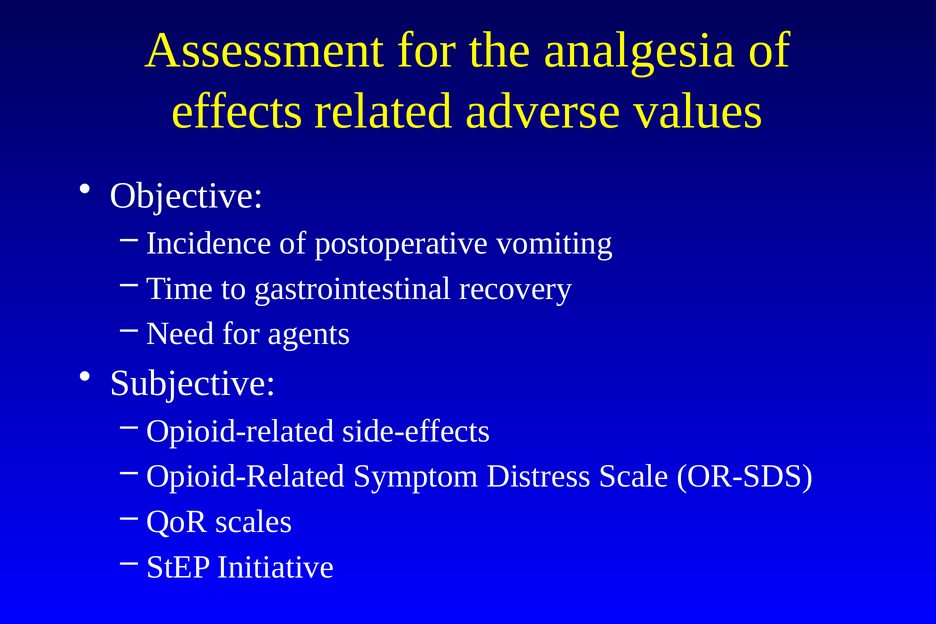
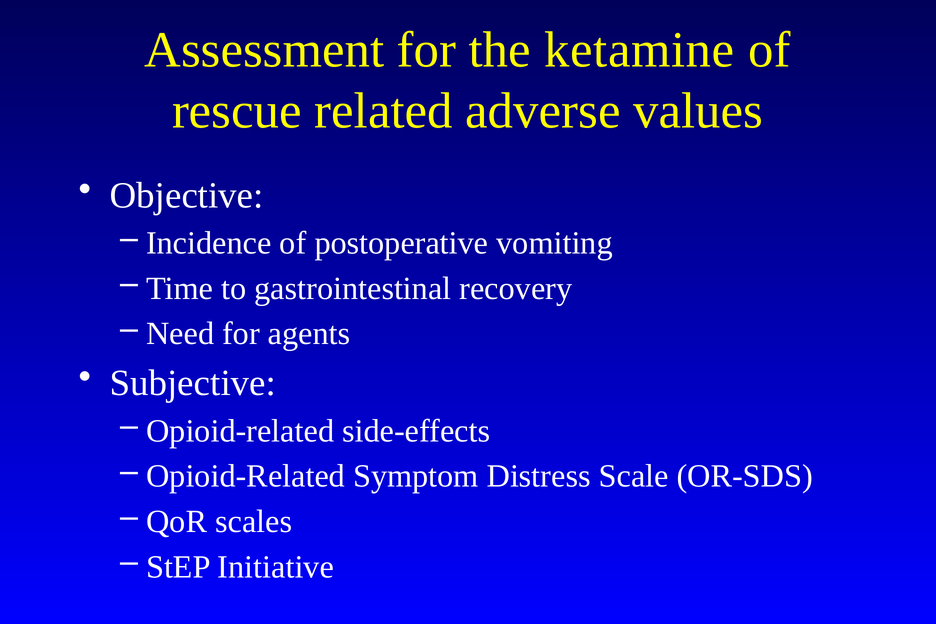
analgesia: analgesia -> ketamine (639, 50)
effects: effects -> rescue (237, 111)
